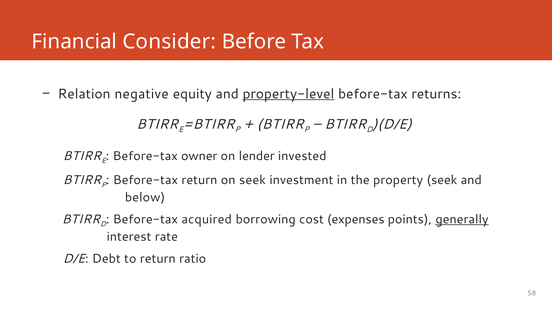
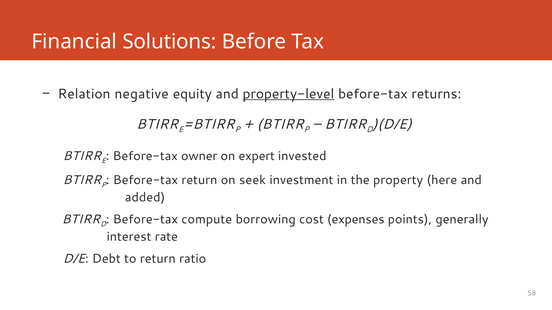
Consider: Consider -> Solutions (169, 42)
lender: lender -> expert (257, 156)
property seek: seek -> here (442, 180)
below: below -> added (145, 198)
acquired: acquired -> compute (207, 220)
generally underline: present -> none (462, 220)
